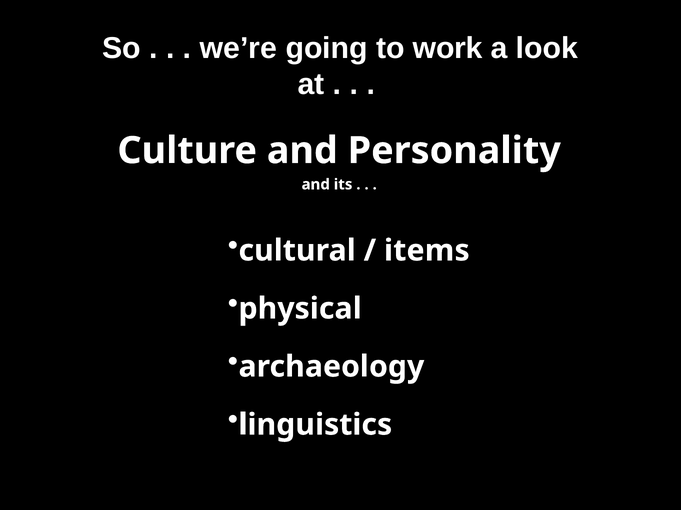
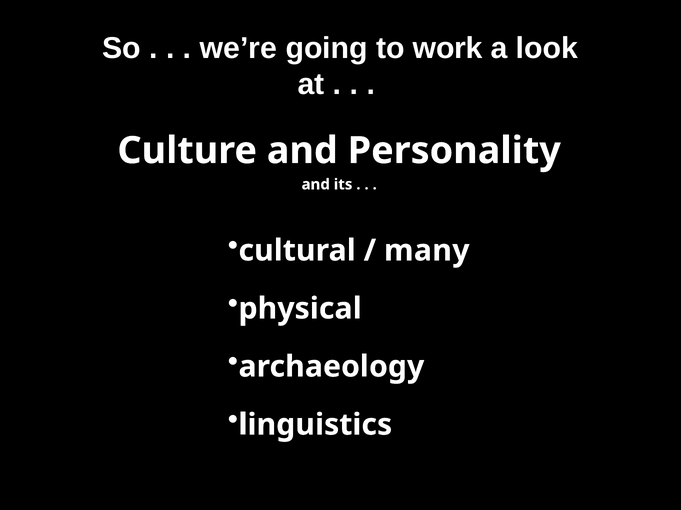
items: items -> many (427, 251)
